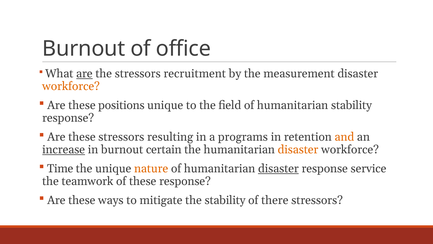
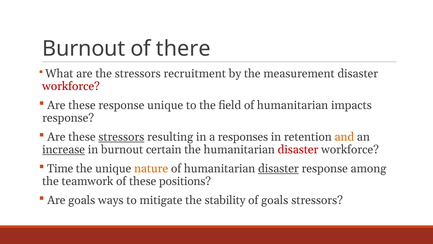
office: office -> there (183, 49)
are underline: present -> none (84, 73)
workforce colour: orange -> red (71, 86)
these positions: positions -> response (121, 105)
humanitarian stability: stability -> impacts (351, 105)
stressors underline: none -> present (121, 137)
programs: programs -> responses (243, 137)
disaster colour: orange -> red (298, 149)
service: service -> among (368, 168)
these response: response -> positions (185, 181)
these: these -> goals (82, 200)
of there: there -> goals (275, 200)
